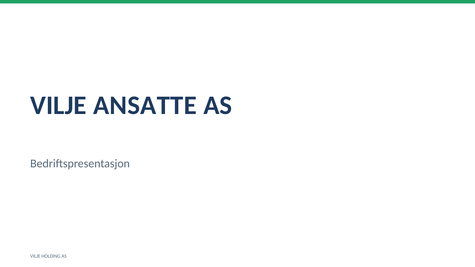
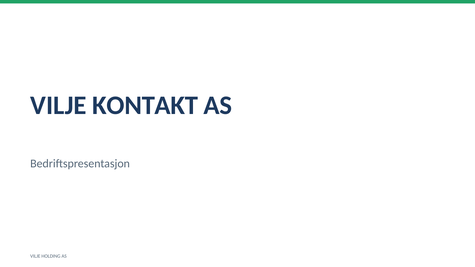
ANSATTE: ANSATTE -> KONTAKT (145, 105)
